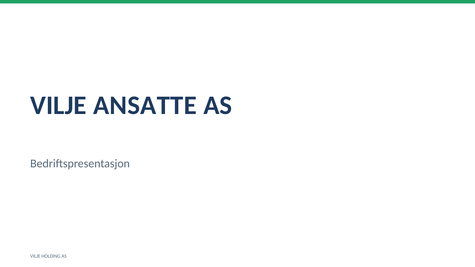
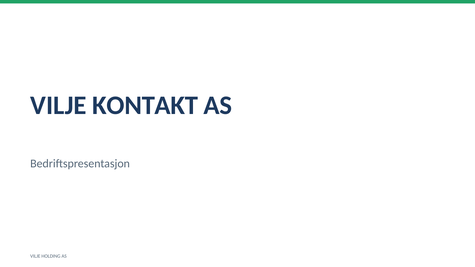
ANSATTE: ANSATTE -> KONTAKT (145, 105)
